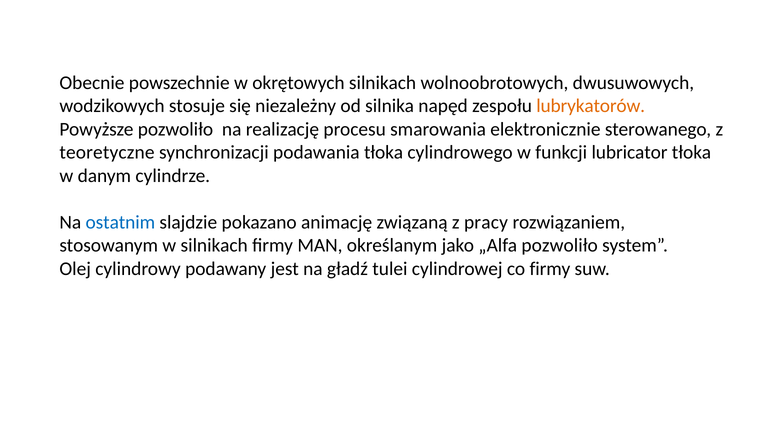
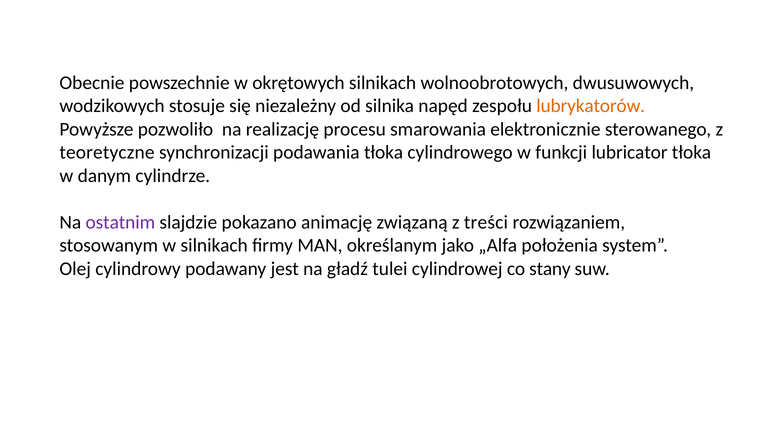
ostatnim colour: blue -> purple (120, 222)
pracy: pracy -> treści (486, 222)
„Alfa pozwoliło: pozwoliło -> położenia (560, 245)
co firmy: firmy -> stany (550, 269)
